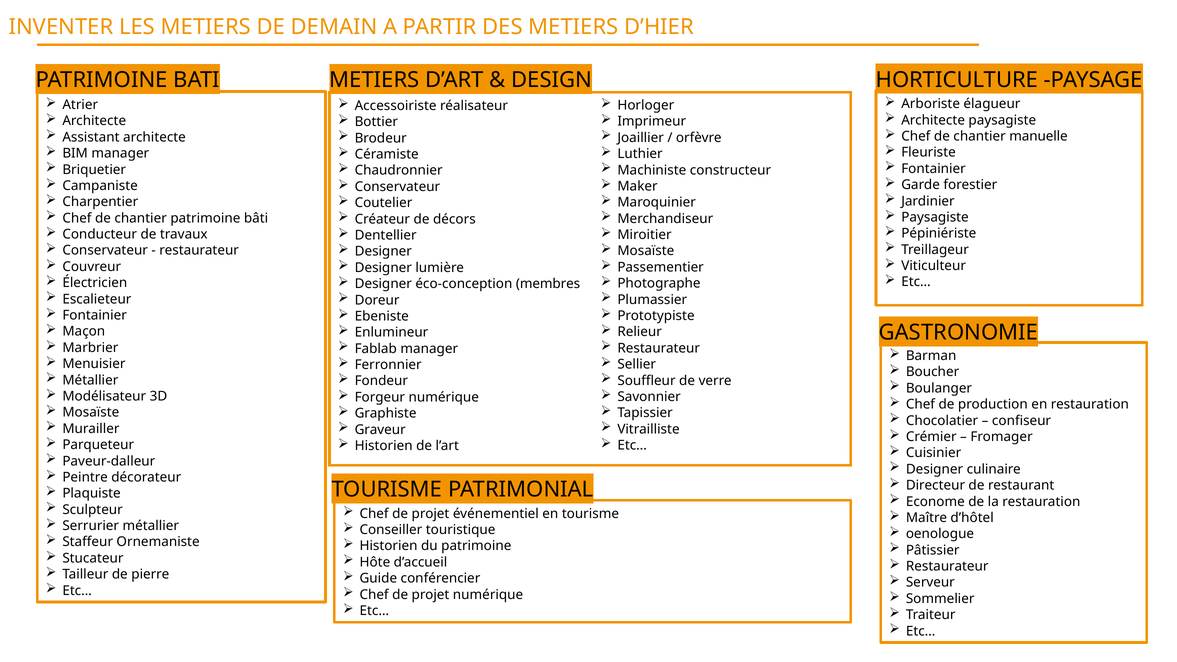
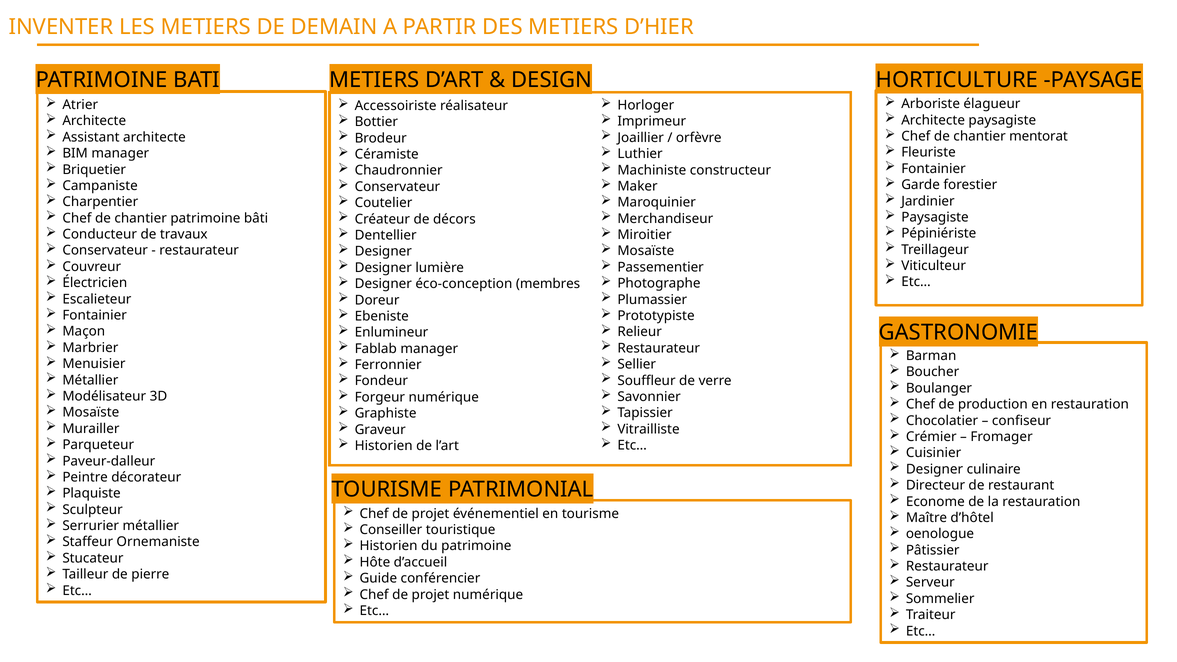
manuelle: manuelle -> mentorat (1039, 136)
